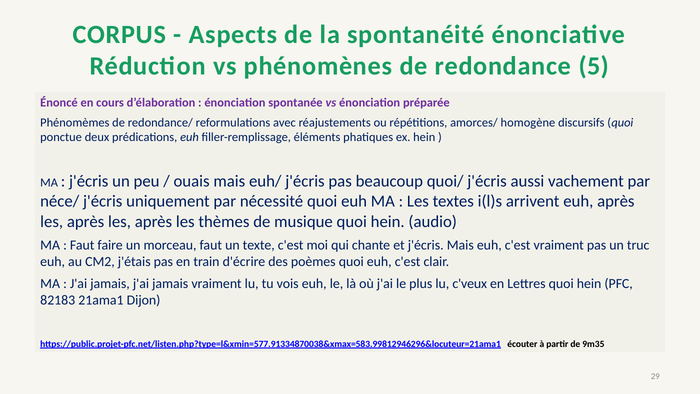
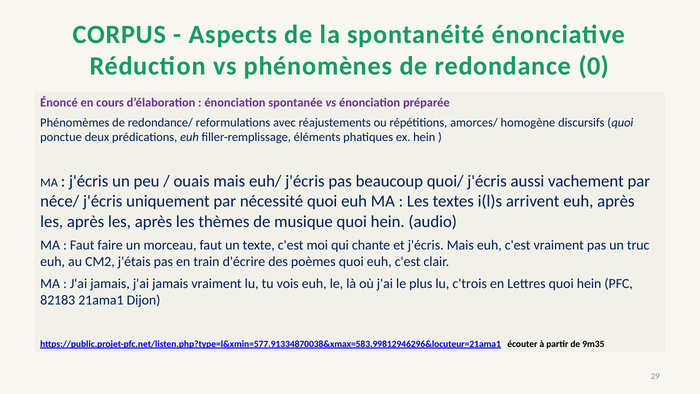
5: 5 -> 0 (594, 66)
c'veux: c'veux -> c'trois (470, 283)
